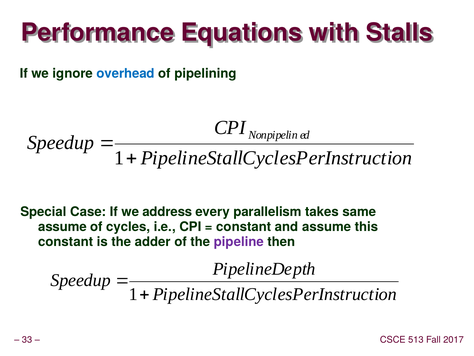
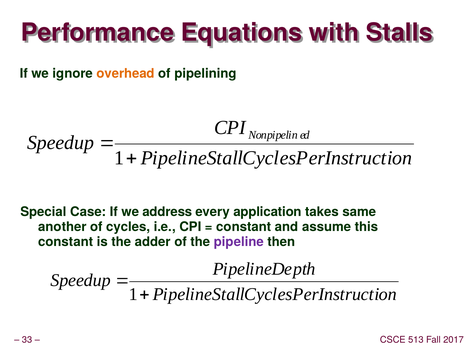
overhead colour: blue -> orange (126, 73)
parallelism: parallelism -> application (268, 211)
assume: assume -> another (62, 227)
